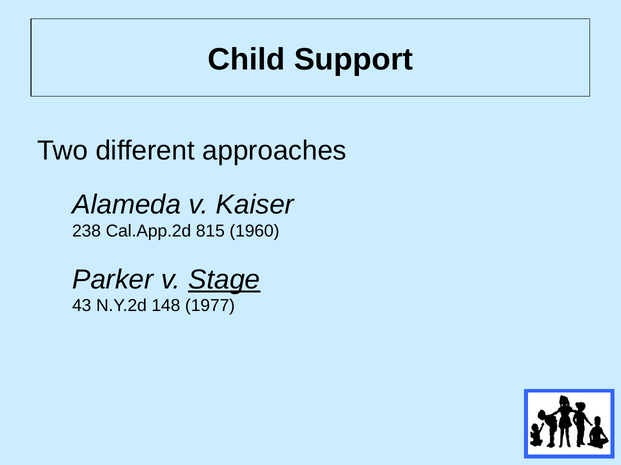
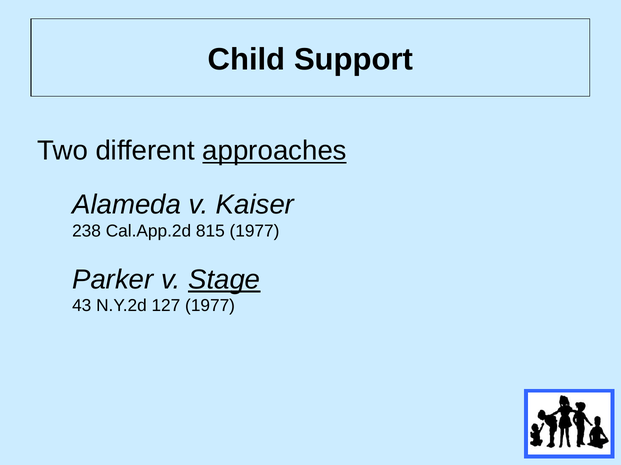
approaches underline: none -> present (275, 151)
815 1960: 1960 -> 1977 (254, 231)
148: 148 -> 127 (166, 306)
